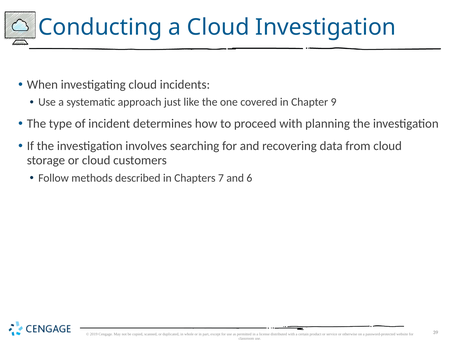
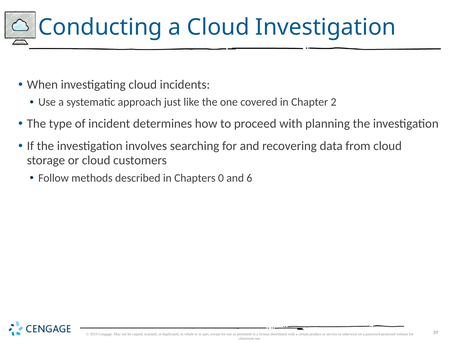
9: 9 -> 2 (334, 102)
7: 7 -> 0 (221, 178)
